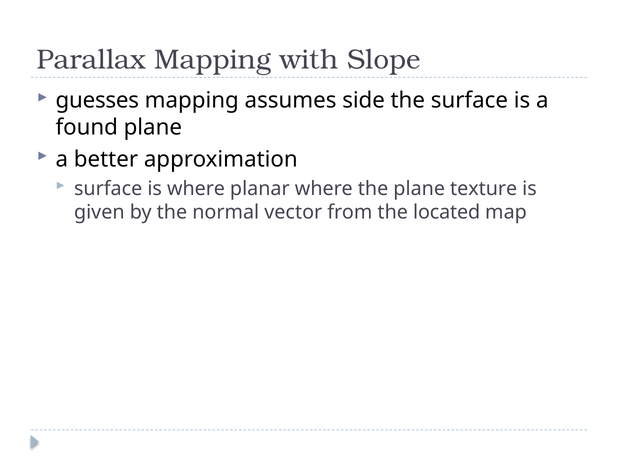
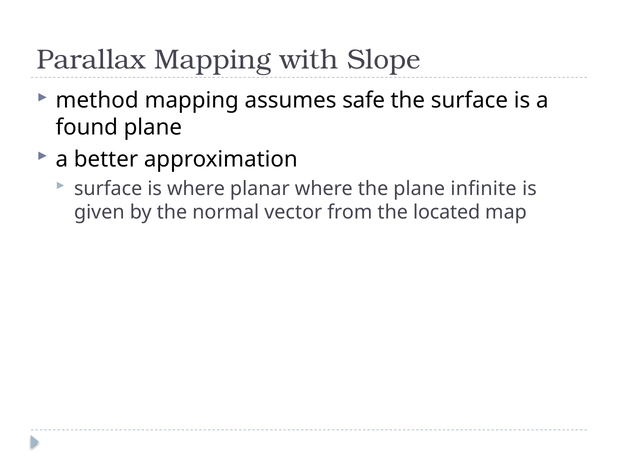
guesses: guesses -> method (97, 100)
side: side -> safe (364, 100)
texture: texture -> infinite (484, 188)
